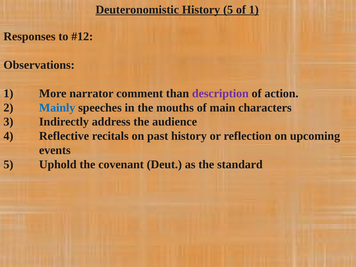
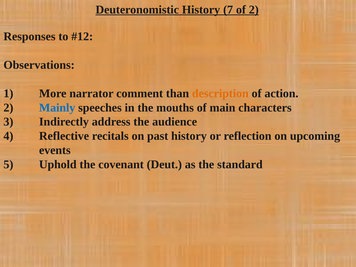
History 5: 5 -> 7 (228, 10)
of 1: 1 -> 2 (254, 10)
description colour: purple -> orange (220, 93)
